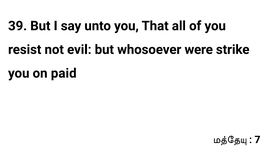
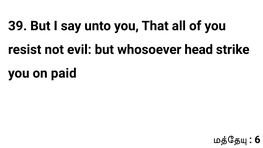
were: were -> head (199, 50)
7: 7 -> 6 (257, 140)
